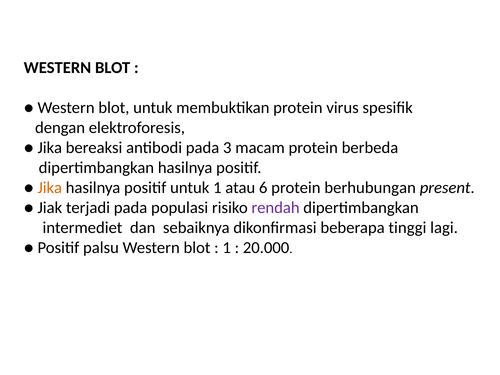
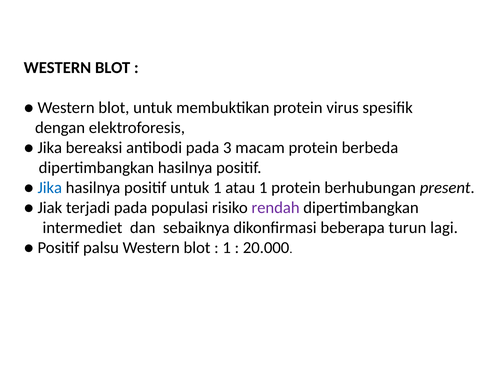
Jika colour: orange -> blue (50, 188)
atau 6: 6 -> 1 (263, 188)
tinggi: tinggi -> turun (407, 228)
